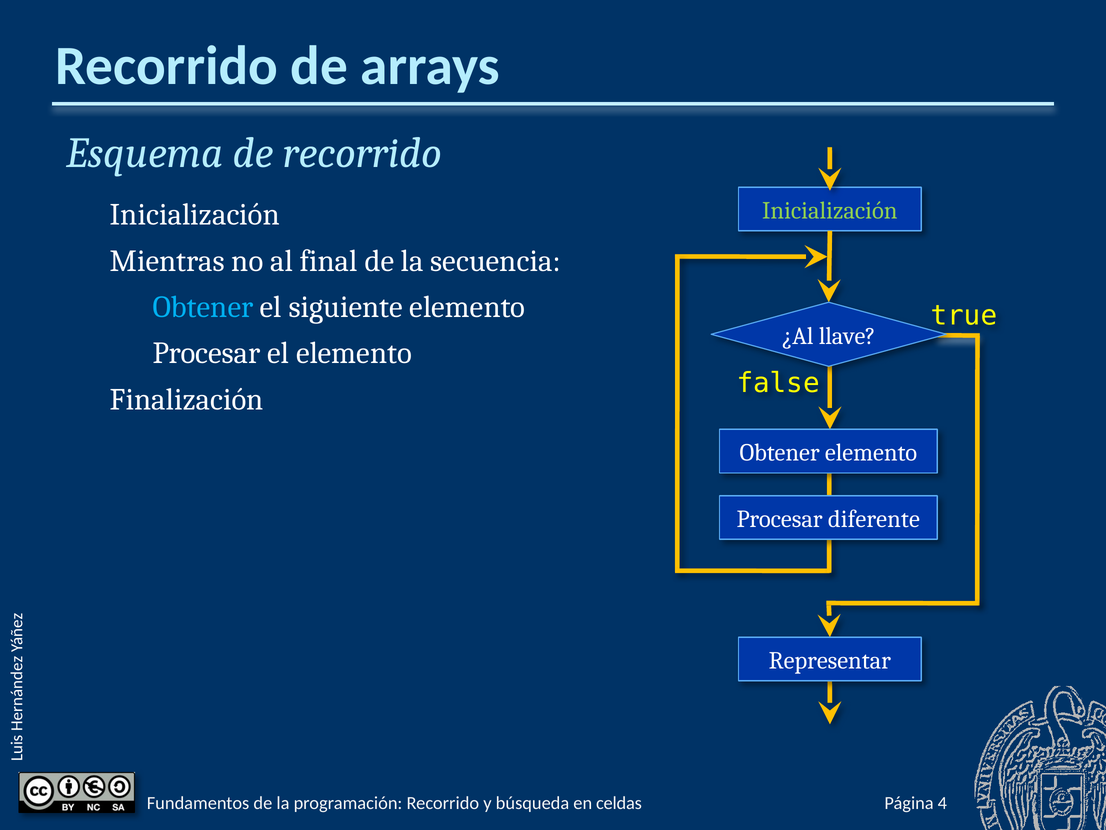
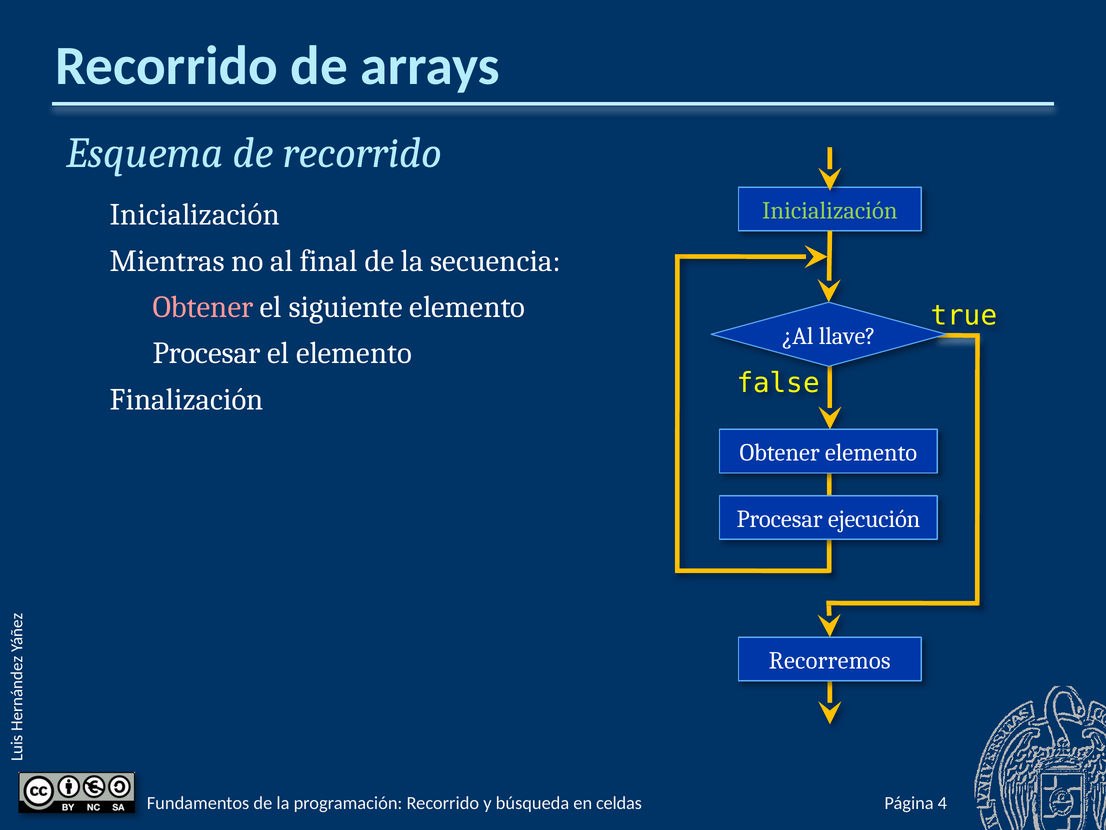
Obtener colour: light blue -> pink (203, 307)
diferente: diferente -> ejecución (874, 519)
Representar: Representar -> Recorremos (830, 660)
